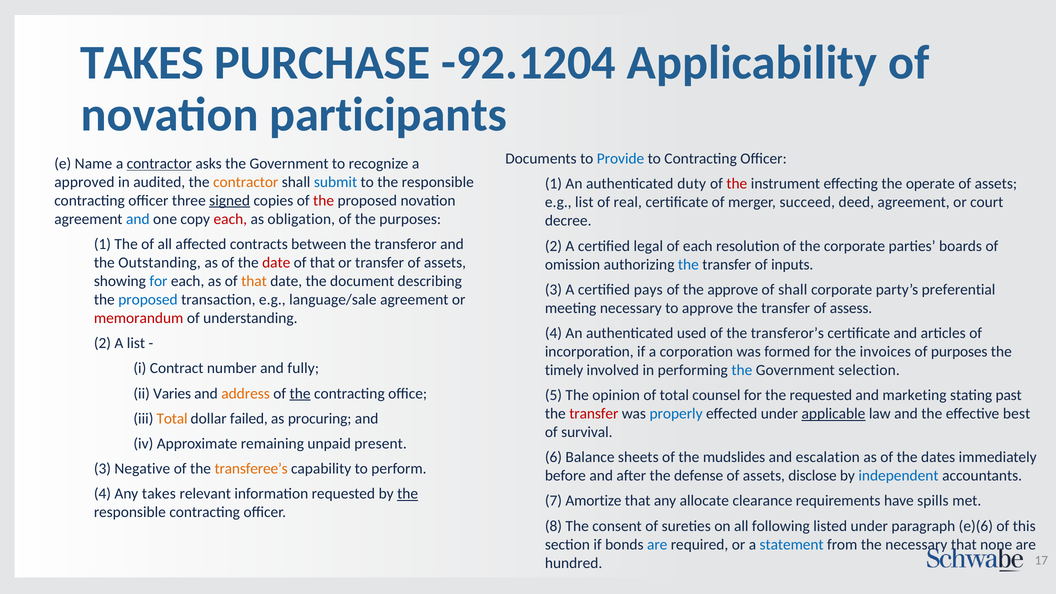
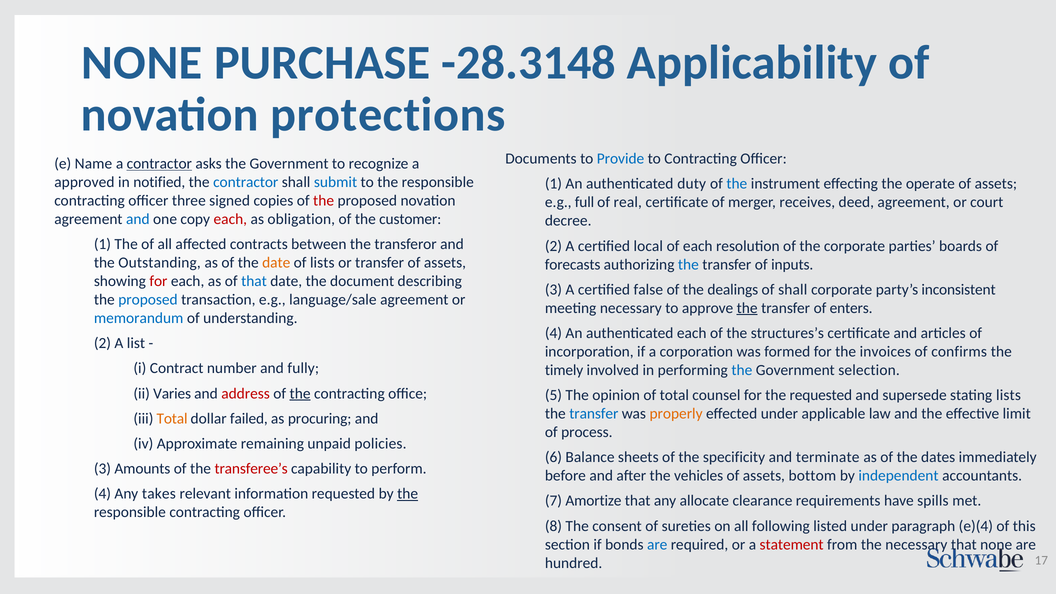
TAKES: TAKES -> NONE (142, 63)
-92.1204: -92.1204 -> -28.3148 (529, 63)
participants: participants -> protections (388, 115)
audited: audited -> notified (159, 182)
contractor colour: orange -> blue (246, 182)
the colour: red -> blue (737, 184)
signed underline: present -> none (230, 201)
e.g list: list -> full (584, 202)
succeed: succeed -> receives (807, 202)
the purposes: purposes -> customer (410, 219)
legal: legal -> local (648, 246)
date colour: red -> orange (276, 263)
that: that -> lists (322, 263)
omission: omission -> forecasts (573, 264)
for colour: blue -> red (158, 281)
that colour: orange -> blue (254, 281)
pays: pays -> false (648, 290)
the approve: approve -> dealings (733, 290)
preferential: preferential -> inconsistent (959, 290)
the underline: none -> present (747, 308)
assess: assess -> enters (851, 308)
memorandum colour: red -> blue (139, 318)
authenticated used: used -> each (692, 333)
transferor’s: transferor’s -> structures’s (787, 333)
of purposes: purposes -> confirms (959, 352)
address colour: orange -> red (246, 393)
marketing: marketing -> supersede (915, 395)
stating past: past -> lists (1009, 395)
transfer colour: red -> blue (594, 414)
properly colour: blue -> orange (676, 414)
applicable underline: present -> none (833, 414)
best: best -> limit (1017, 414)
survival: survival -> process (587, 432)
present: present -> policies (381, 444)
mudslides: mudslides -> specificity (734, 457)
escalation: escalation -> terminate (828, 457)
Negative: Negative -> Amounts (142, 469)
transferee’s colour: orange -> red (251, 469)
defense: defense -> vehicles (699, 476)
disclose: disclose -> bottom (812, 476)
e)(6: e)(6 -> e)(4 (976, 526)
statement colour: blue -> red (792, 544)
